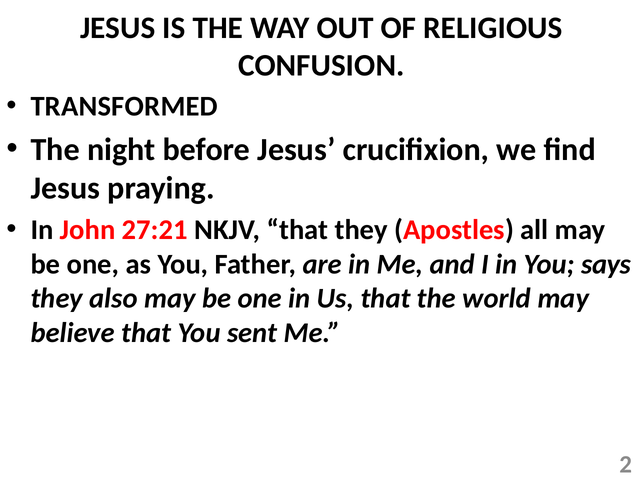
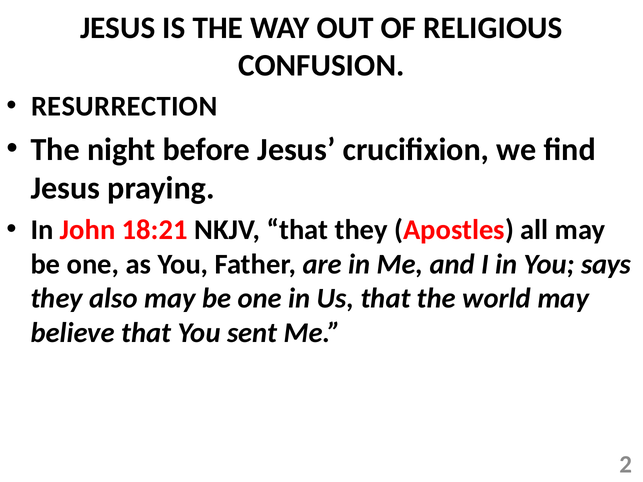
TRANSFORMED: TRANSFORMED -> RESURRECTION (124, 106)
27:21: 27:21 -> 18:21 (155, 230)
